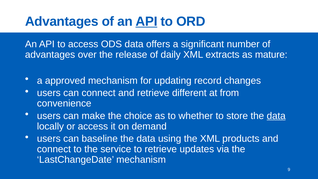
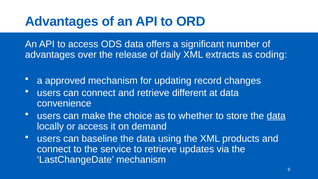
API underline: present -> none (147, 21)
mature: mature -> coding (271, 55)
at from: from -> data (229, 93)
